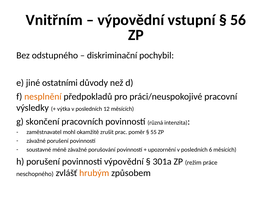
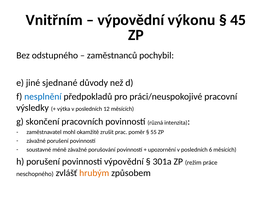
vstupní: vstupní -> výkonu (192, 20)
56: 56 -> 45 (238, 20)
diskriminační: diskriminační -> zaměstnanců (112, 55)
ostatními: ostatními -> sjednané (60, 83)
nesplnění colour: orange -> blue (43, 97)
